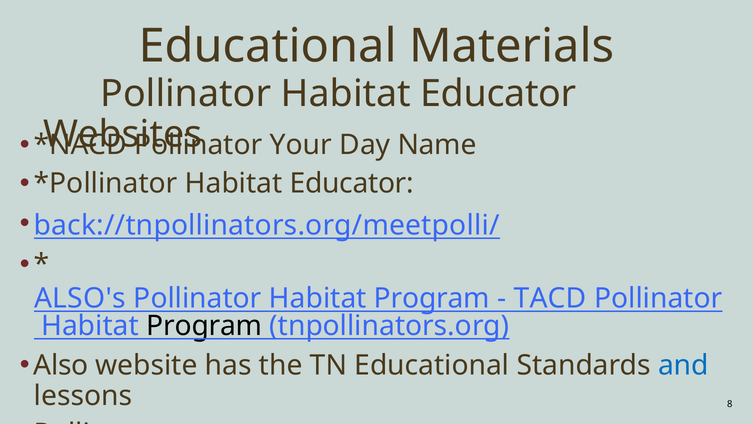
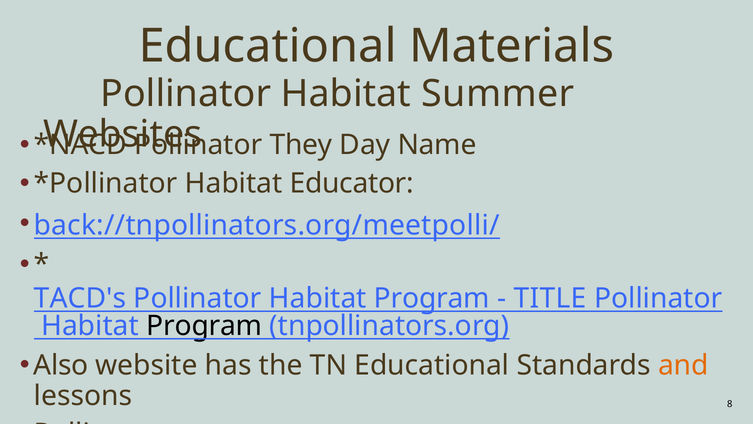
Pollinator Habitat Educator: Educator -> Summer (498, 94)
Your: Your -> They (301, 145)
ALSO's: ALSO's -> TACD's (80, 298)
TACD: TACD -> TITLE (550, 298)
and colour: blue -> orange (683, 365)
